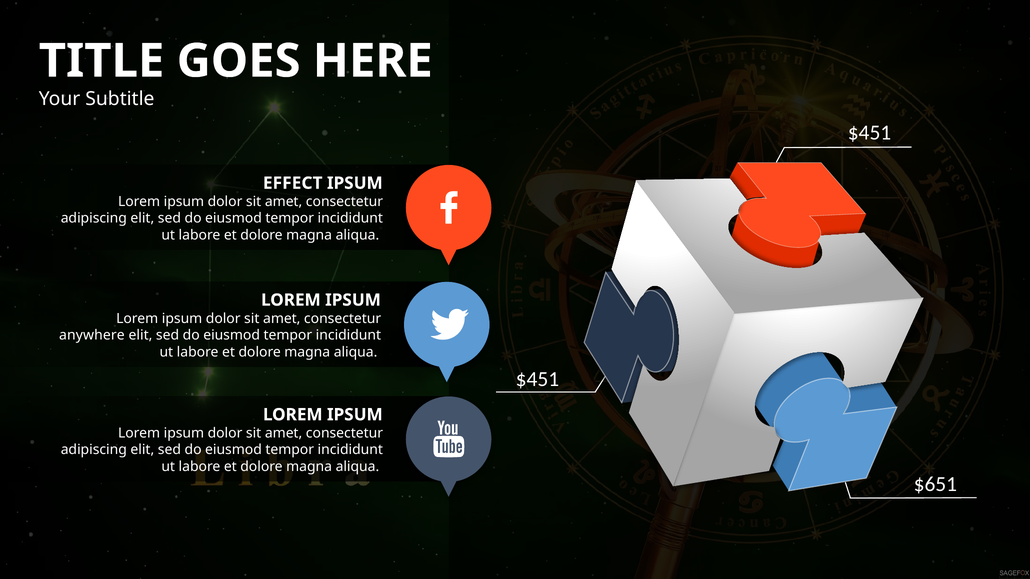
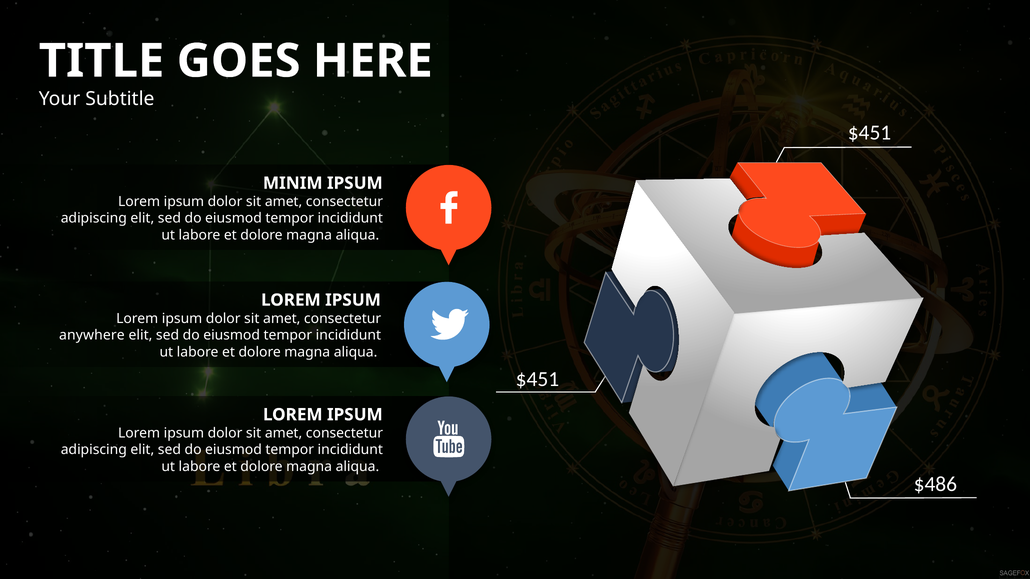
EFFECT: EFFECT -> MINIM (293, 183)
$651: $651 -> $486 (935, 484)
